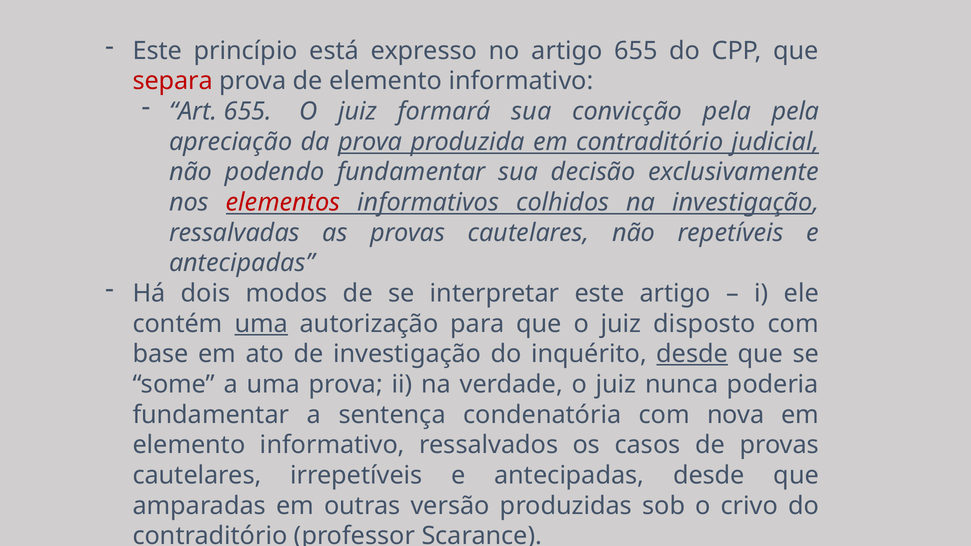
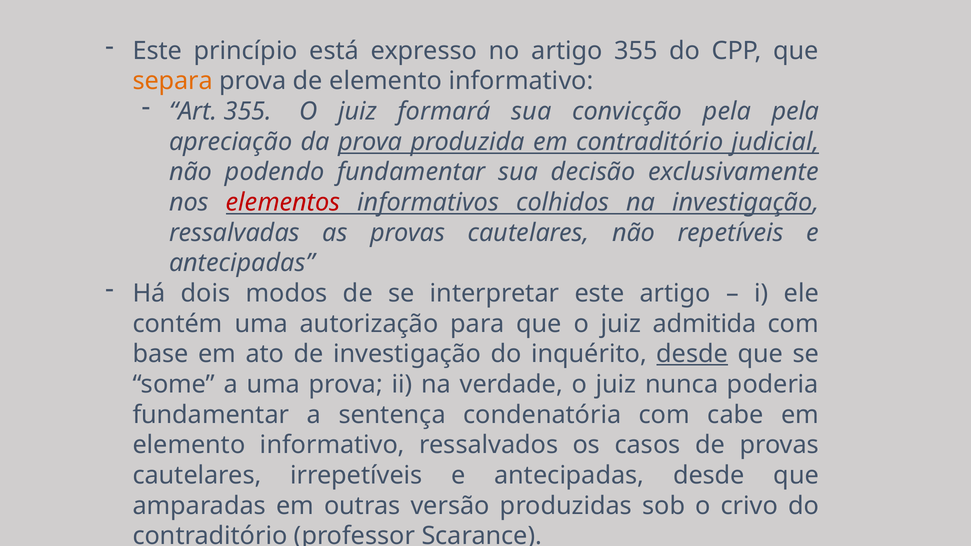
artigo 655: 655 -> 355 (636, 51)
separa colour: red -> orange (173, 81)
Art 655: 655 -> 355 (248, 111)
uma underline: present -> none (261, 324)
disposto: disposto -> admitida (705, 324)
nova: nova -> cabe (735, 415)
